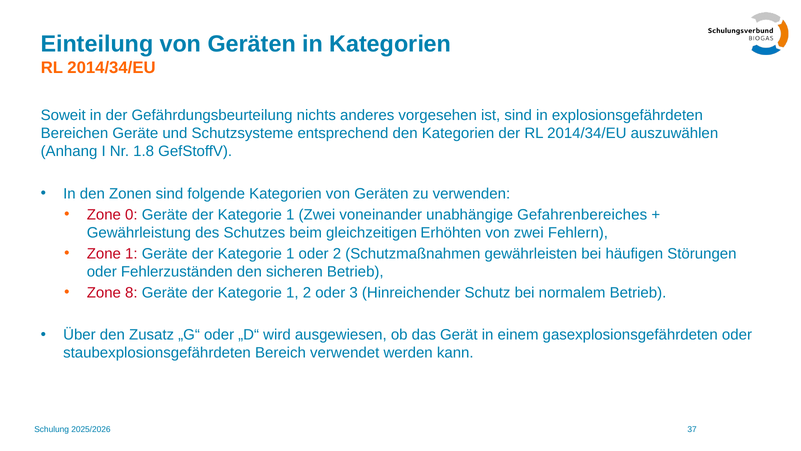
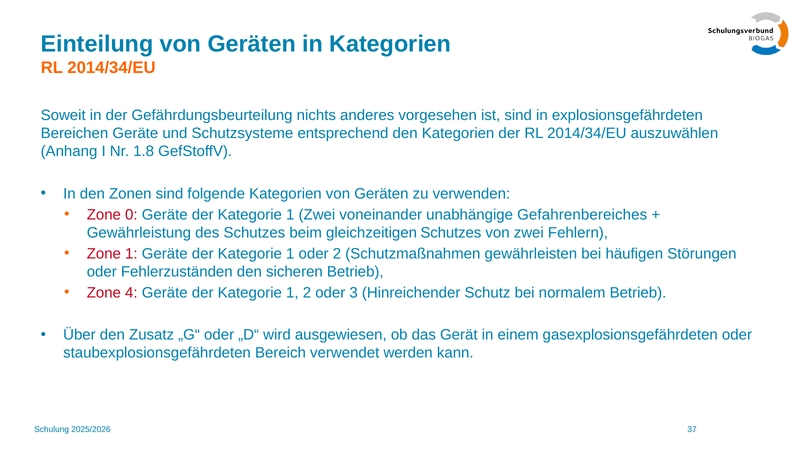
gleichzeitigen Erhöhten: Erhöhten -> Schutzes (451, 232)
8: 8 -> 4 (131, 293)
